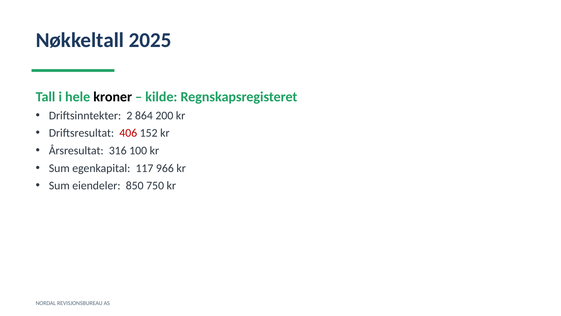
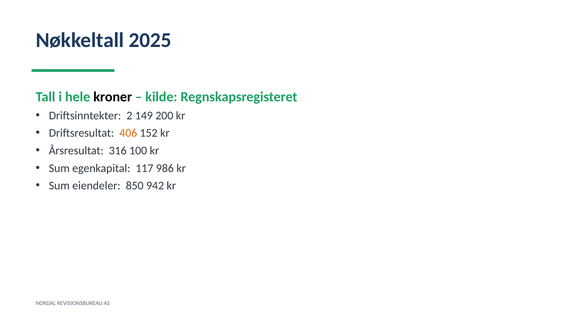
864: 864 -> 149 (144, 115)
406 colour: red -> orange (128, 133)
966: 966 -> 986 (165, 168)
750: 750 -> 942 (155, 186)
